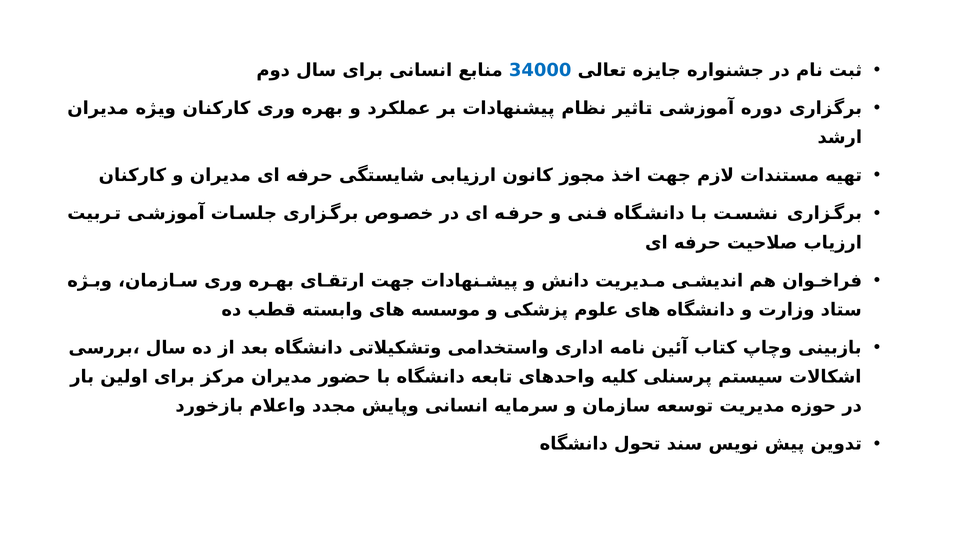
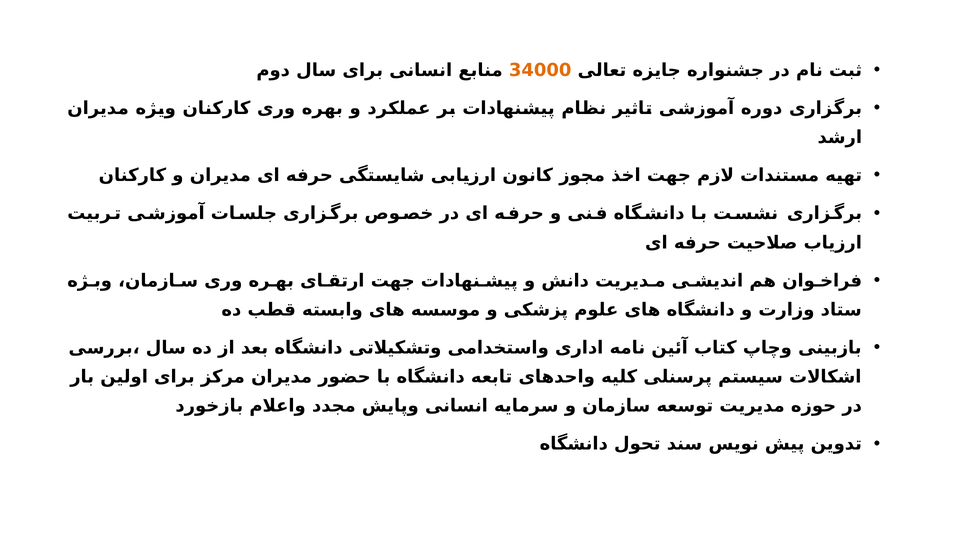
34000 colour: blue -> orange (540, 70)
